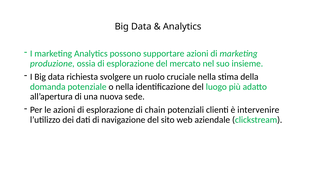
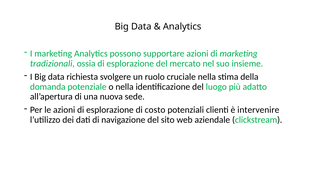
produzione: produzione -> tradizionali (52, 63)
chain: chain -> costo (155, 110)
